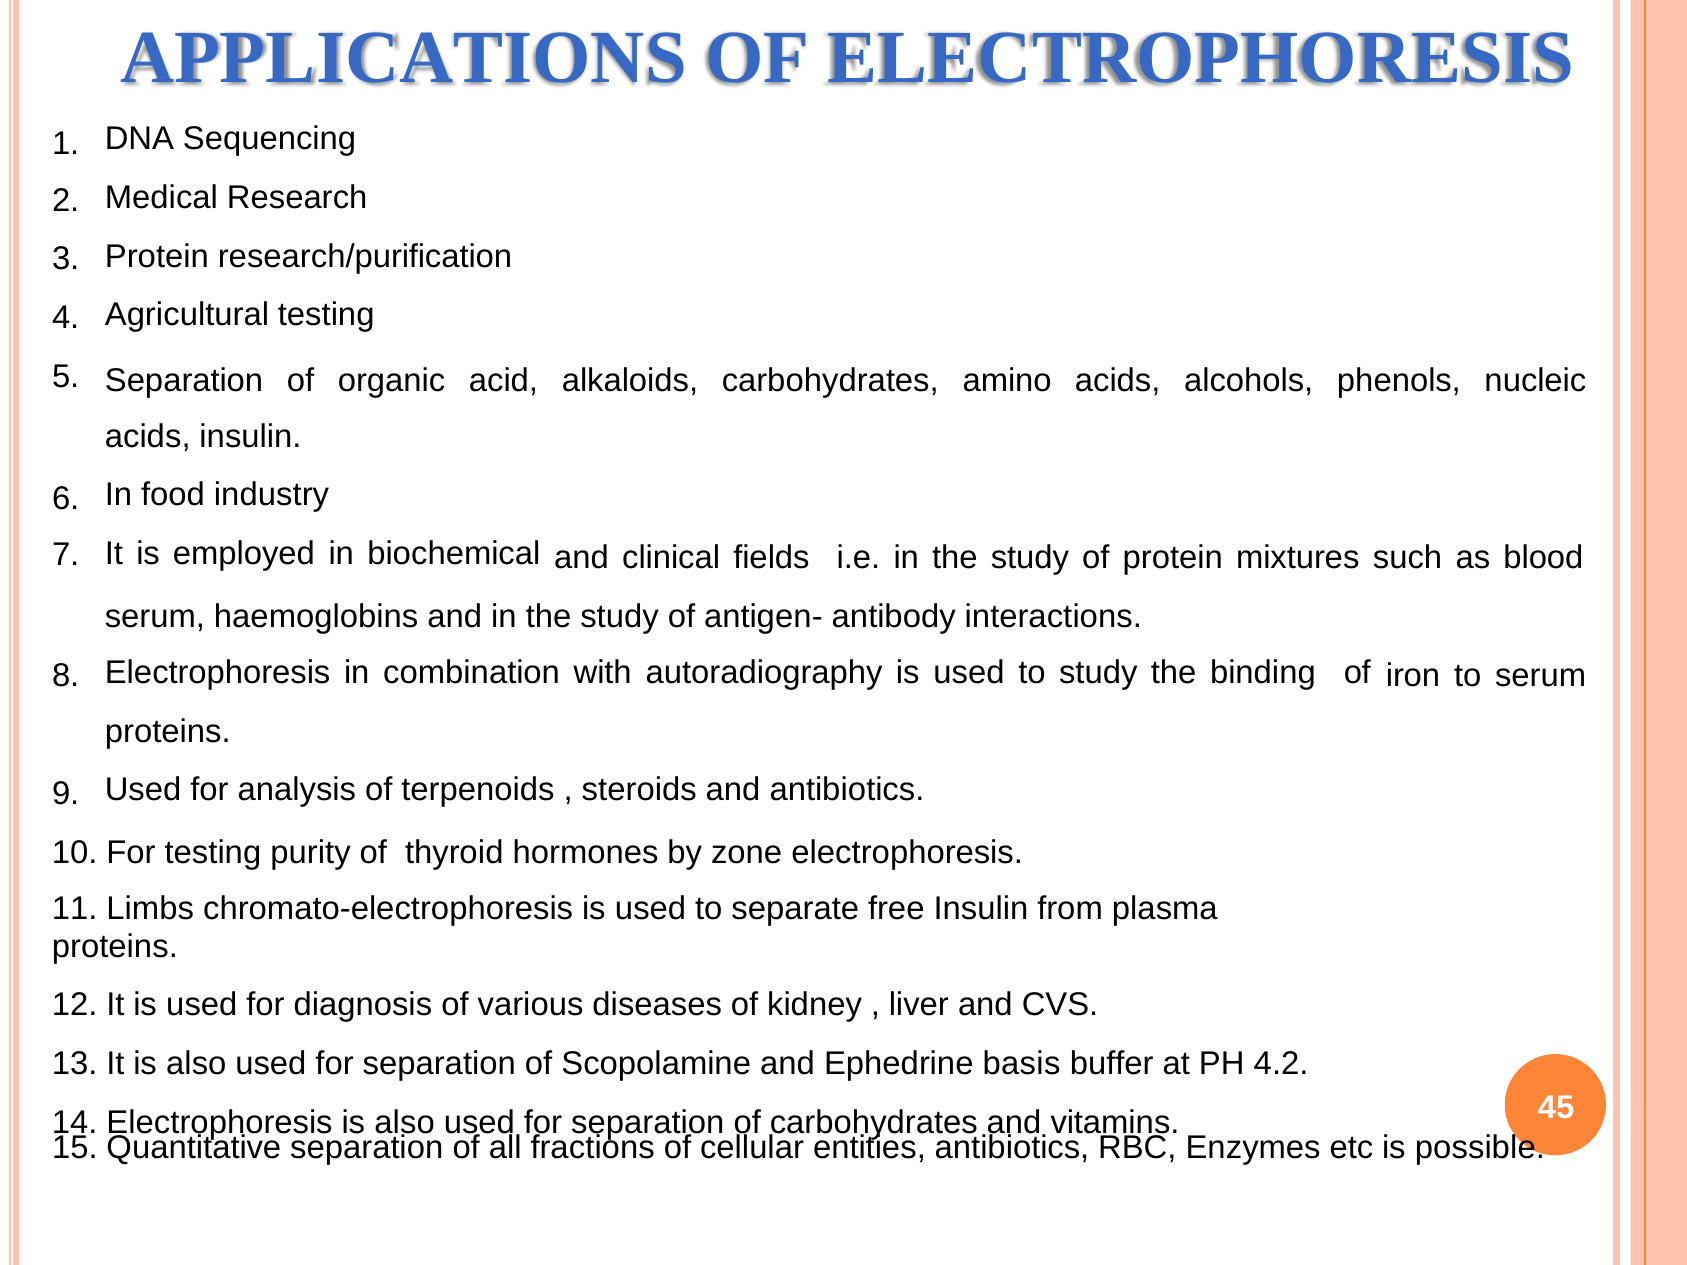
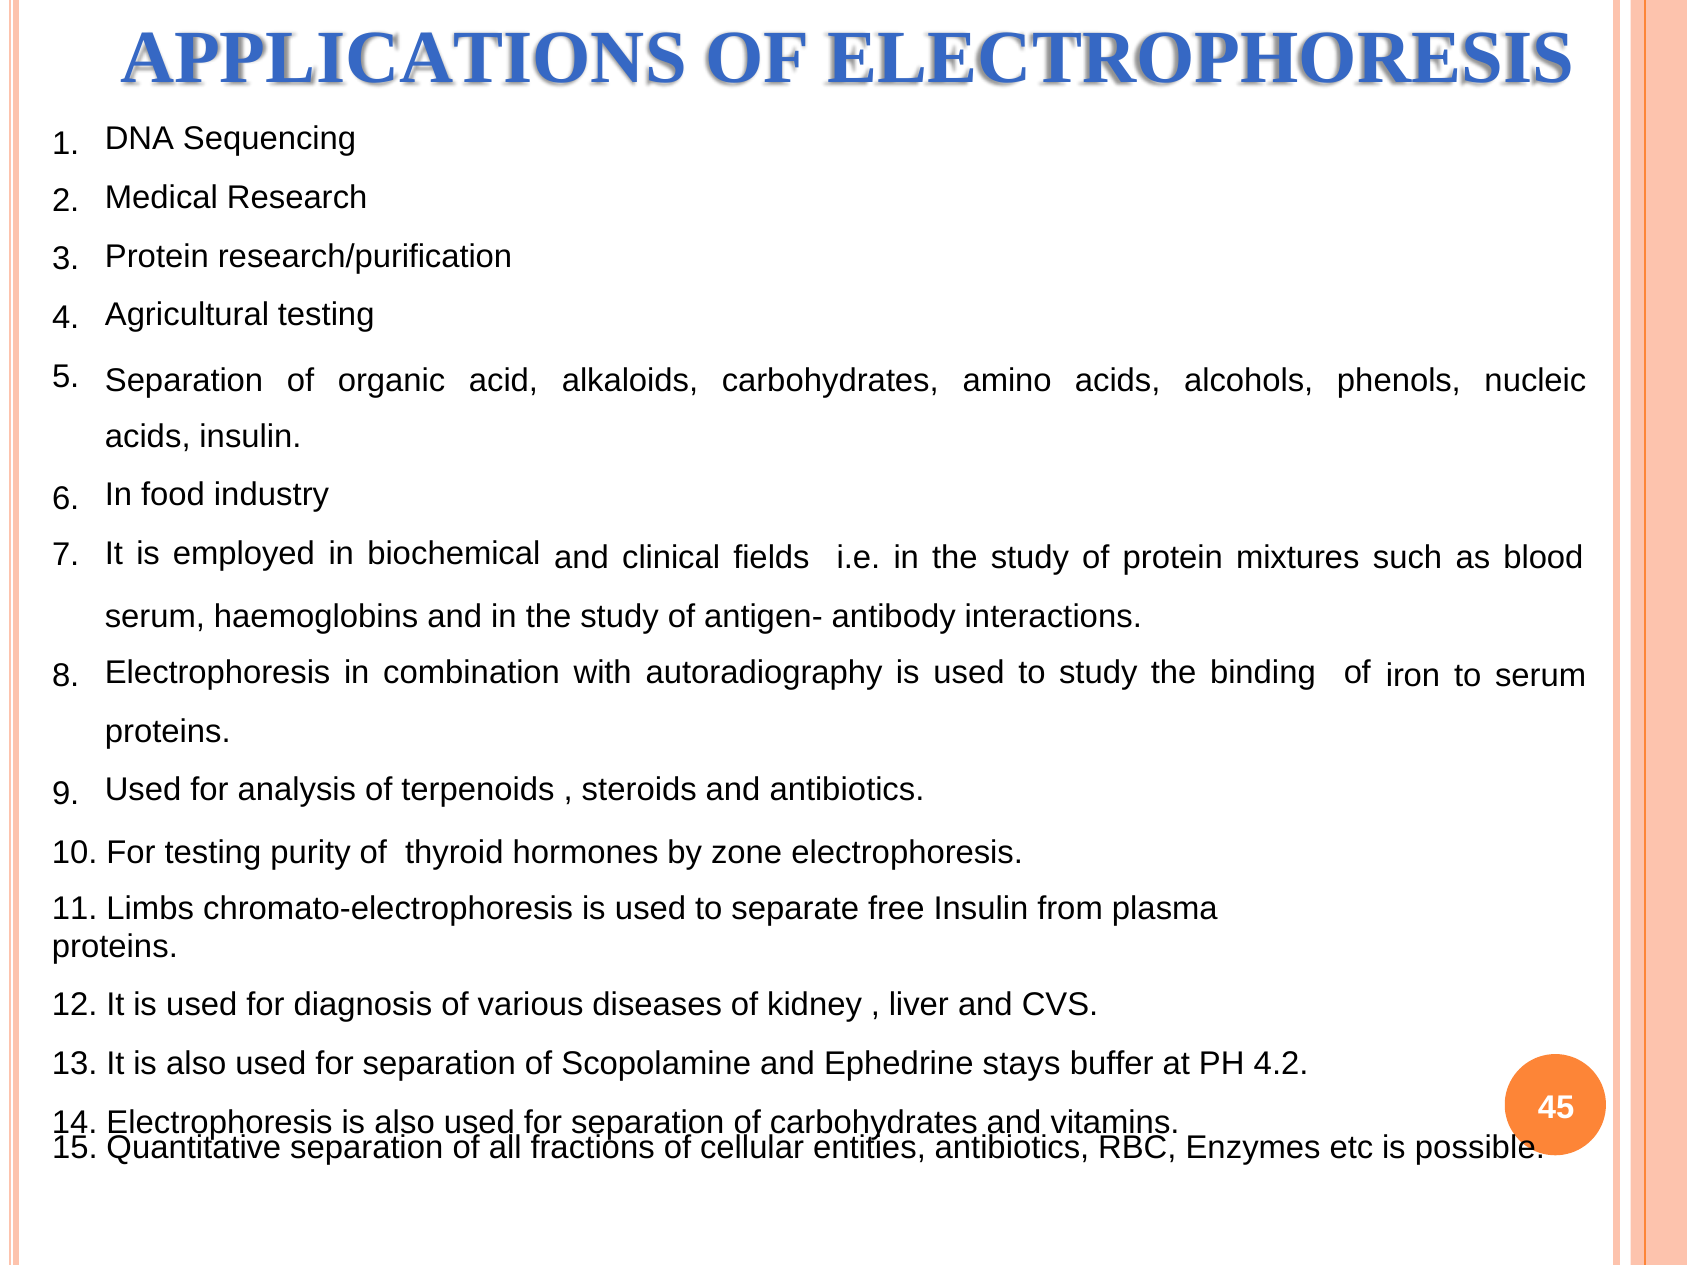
basis: basis -> stays (1022, 1064)
